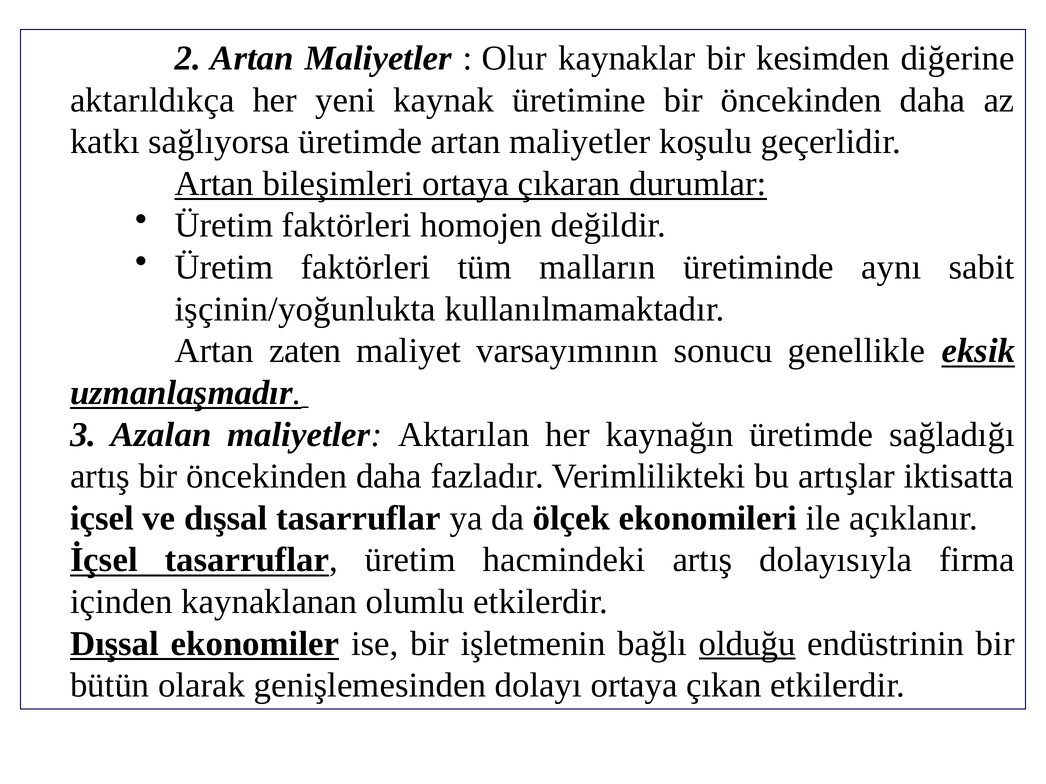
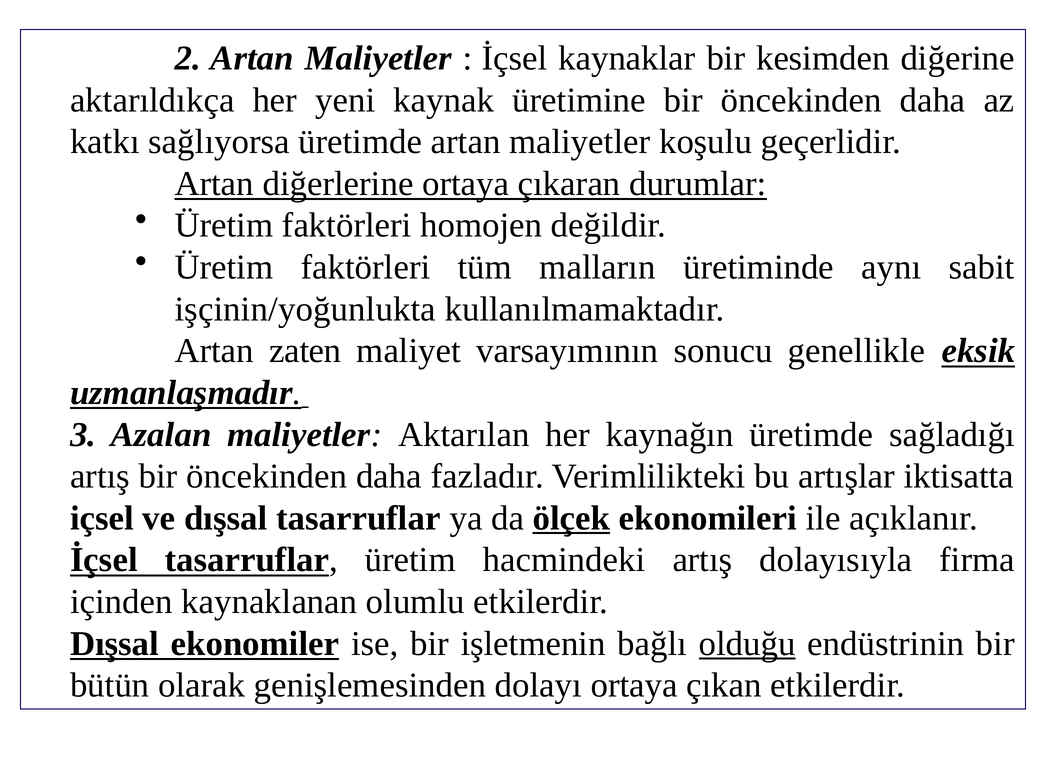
Olur: Olur -> İçsel (514, 58)
bileşimleri: bileşimleri -> diğerlerine (338, 184)
ölçek underline: none -> present (571, 518)
